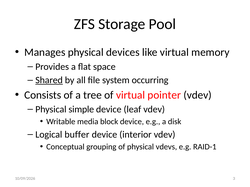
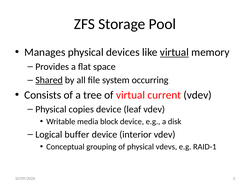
virtual underline: none -> present (174, 52)
pointer: pointer -> current (164, 95)
simple: simple -> copies (81, 110)
